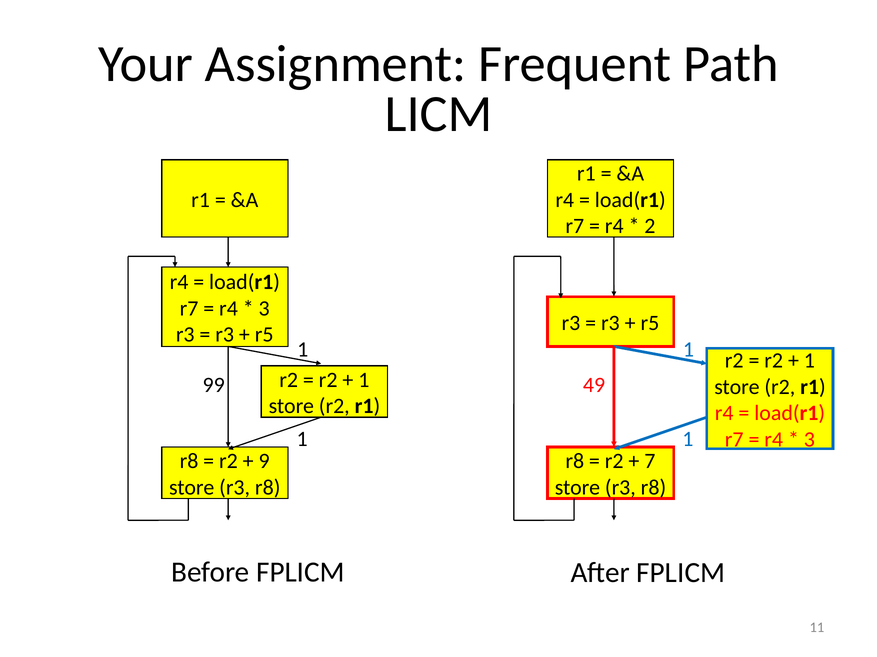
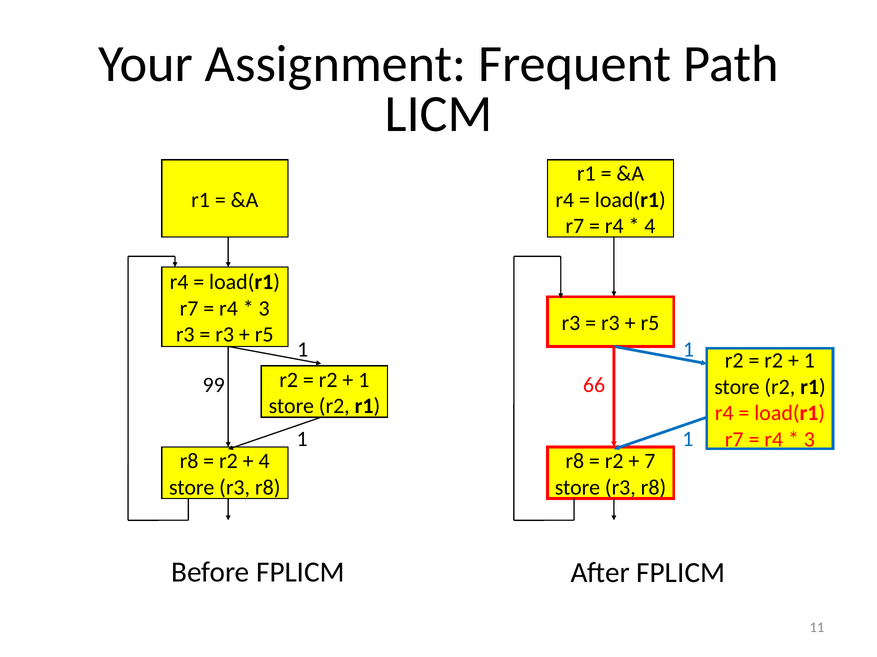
2: 2 -> 4 (650, 226)
49: 49 -> 66 (594, 386)
9: 9 -> 4 (264, 462)
